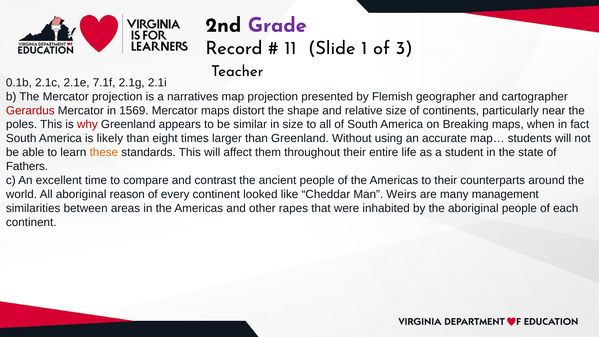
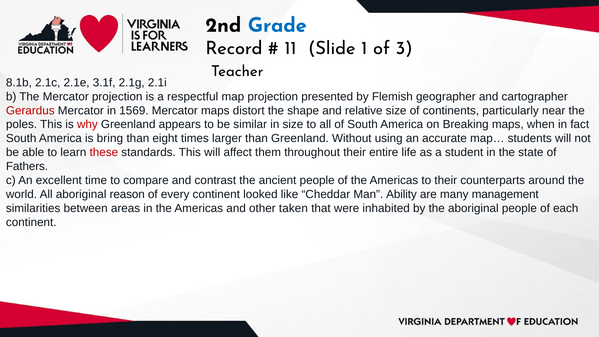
Grade colour: purple -> blue (277, 25)
0.1b: 0.1b -> 8.1b (19, 83)
7.1f: 7.1f -> 3.1f (104, 83)
narratives: narratives -> respectful (193, 96)
likely: likely -> bring (110, 138)
these colour: orange -> red (104, 152)
Weirs: Weirs -> Ability (402, 194)
rapes: rapes -> taken (293, 208)
